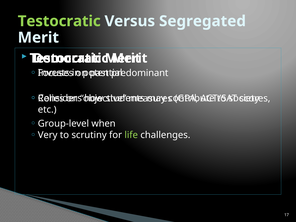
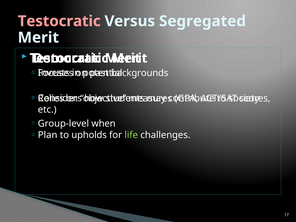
Testocratic colour: light green -> pink (59, 21)
predominant: predominant -> backgrounds (140, 73)
Very: Very -> Plan (48, 135)
scrutiny: scrutiny -> upholds (89, 135)
